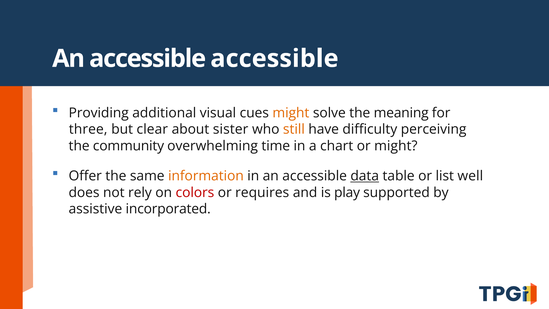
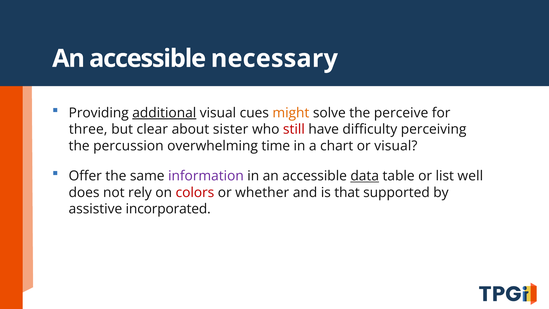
accessible accessible: accessible -> necessary (274, 59)
additional underline: none -> present (164, 113)
meaning: meaning -> perceive (401, 113)
still colour: orange -> red (294, 129)
community: community -> percussion (128, 146)
or might: might -> visual (396, 146)
information colour: orange -> purple (206, 176)
requires: requires -> whether (262, 192)
play: play -> that (347, 192)
